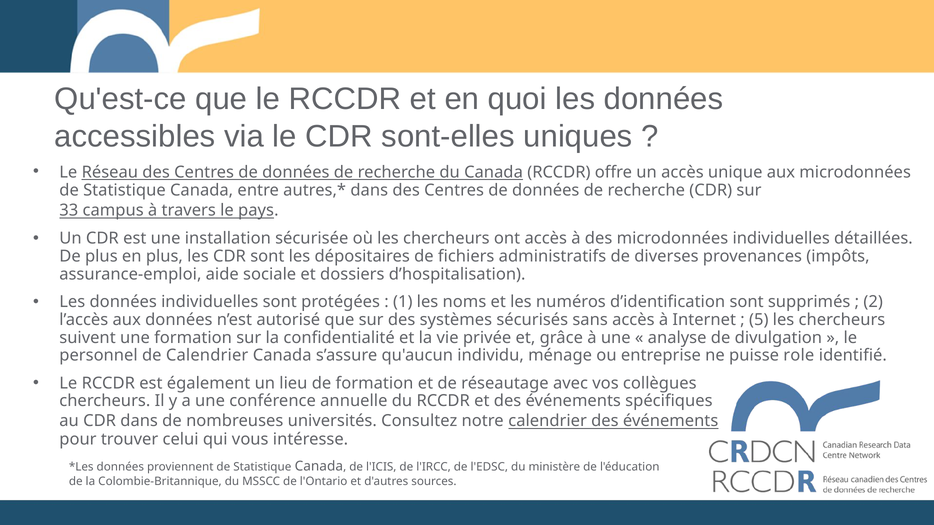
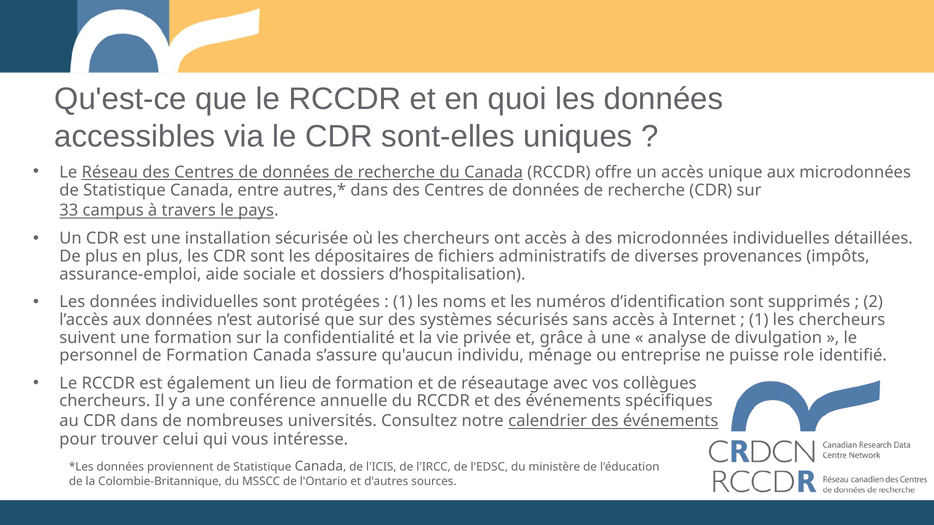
5: 5 -> 1 (759, 320)
personnel de Calendrier: Calendrier -> Formation (207, 356)
